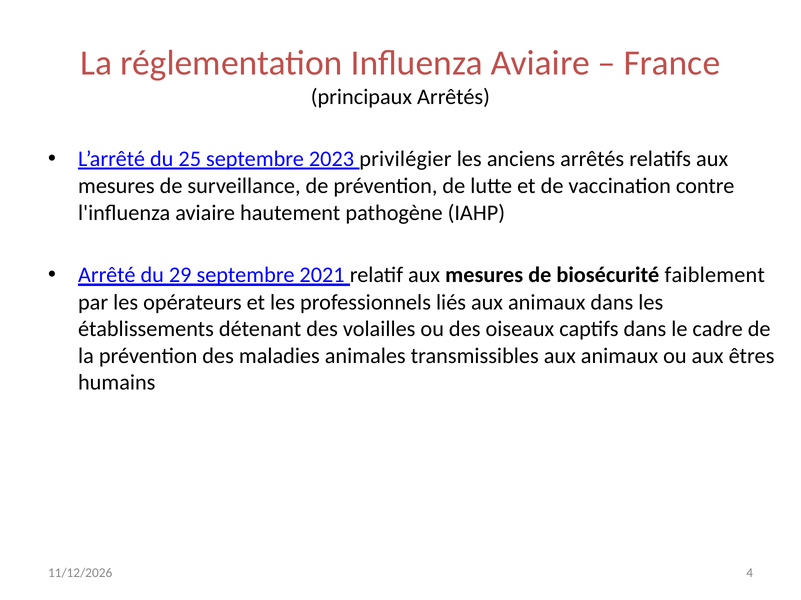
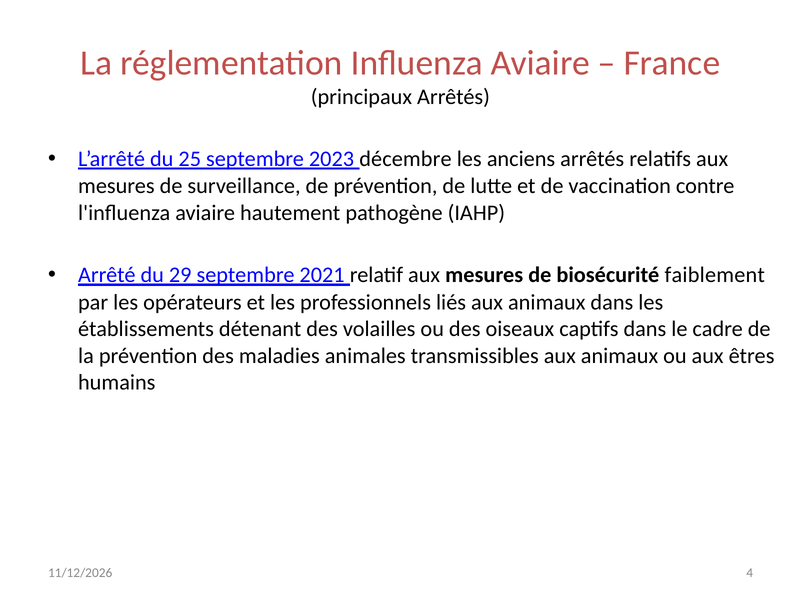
privilégier: privilégier -> décembre (405, 159)
